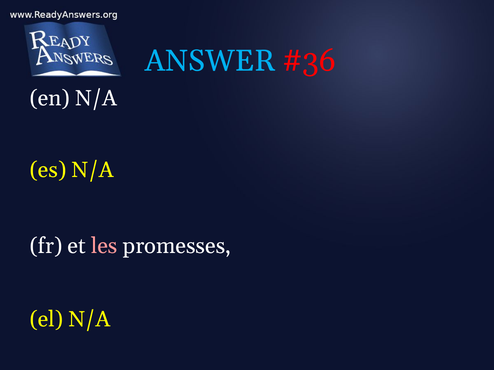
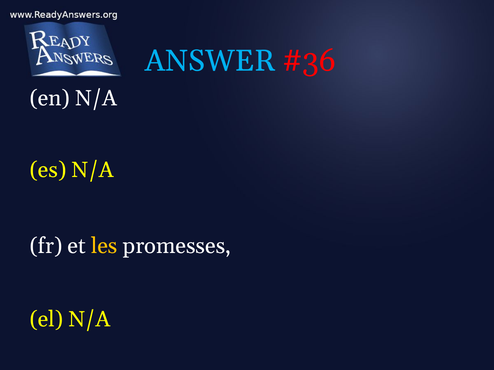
les colour: pink -> yellow (104, 246)
